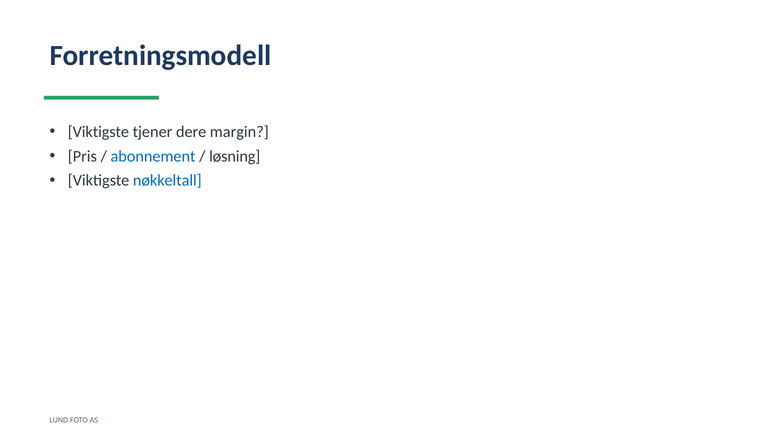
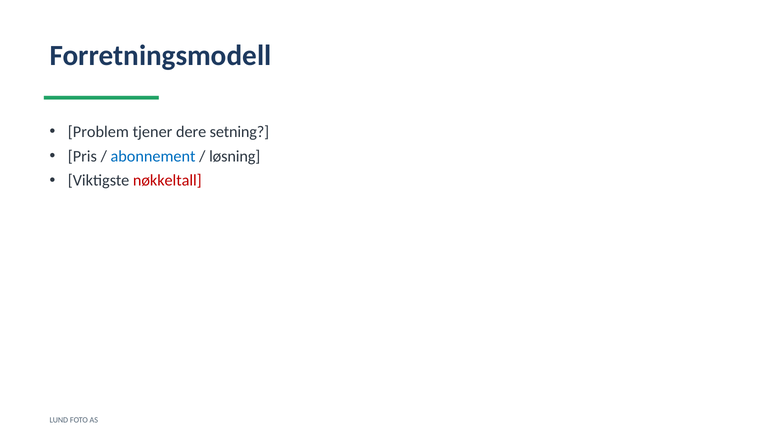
Viktigste: Viktigste -> Problem (98, 132)
margin: margin -> setning (239, 132)
nøkkeltall colour: blue -> red (167, 181)
